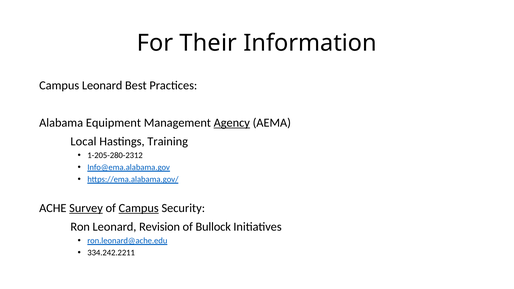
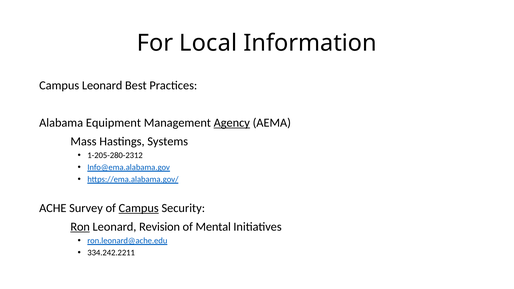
Their: Their -> Local (208, 43)
Local: Local -> Mass (83, 141)
Training: Training -> Systems (168, 141)
Survey underline: present -> none (86, 208)
Ron underline: none -> present (80, 227)
Bullock: Bullock -> Mental (213, 227)
